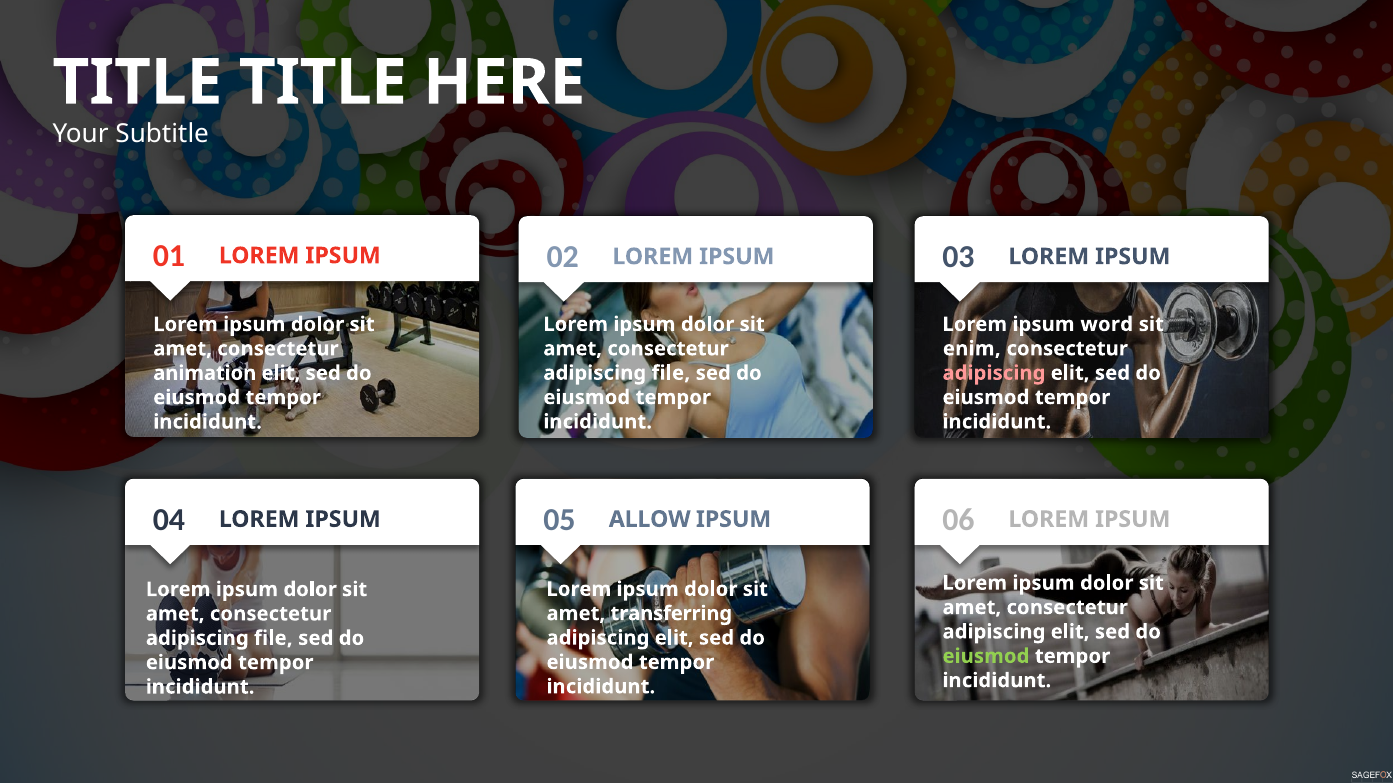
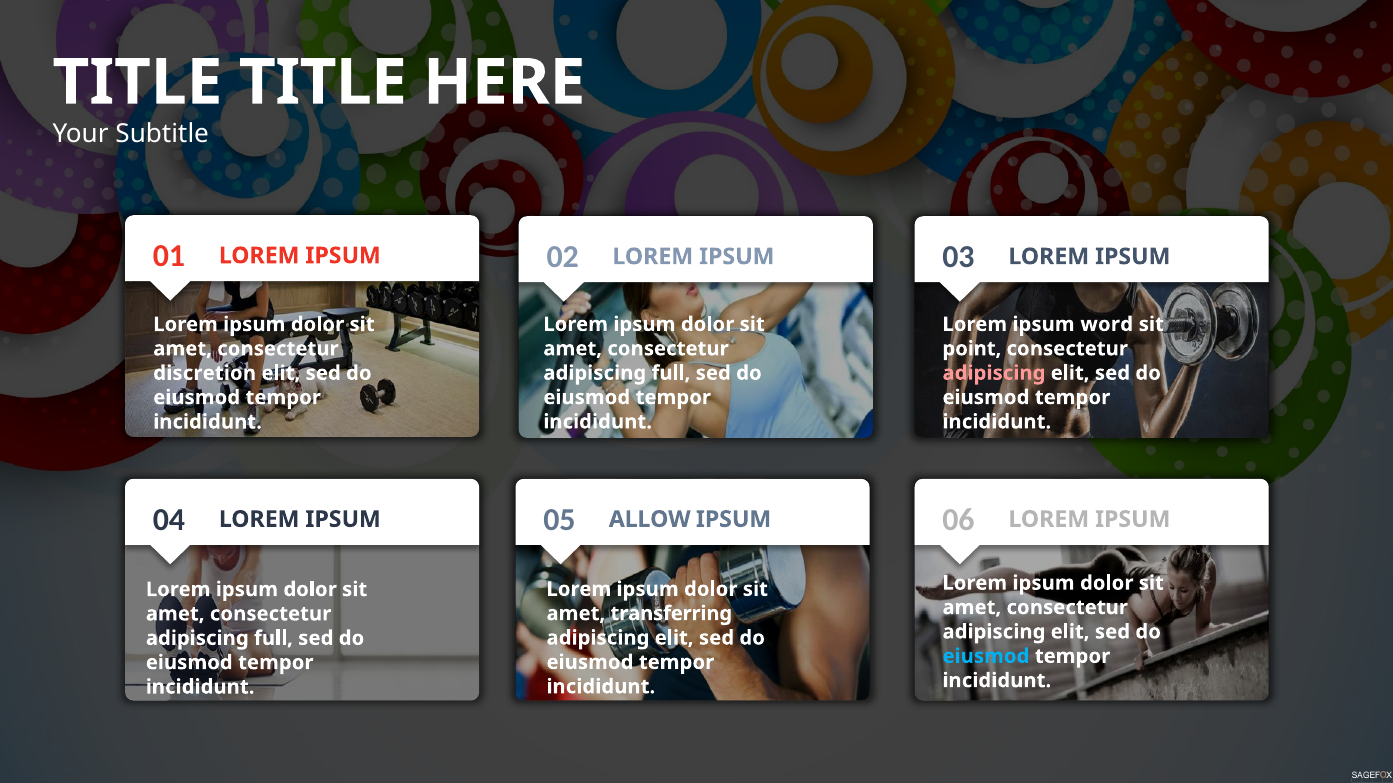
enim: enim -> point (972, 349)
file: file -> full (671, 373)
animation: animation -> discretion (205, 373)
file: file -> full (273, 639)
eiusmod colour: light green -> light blue (986, 657)
